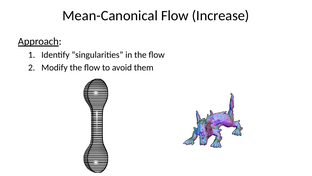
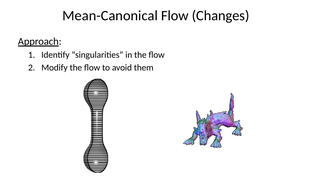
Increase: Increase -> Changes (221, 16)
